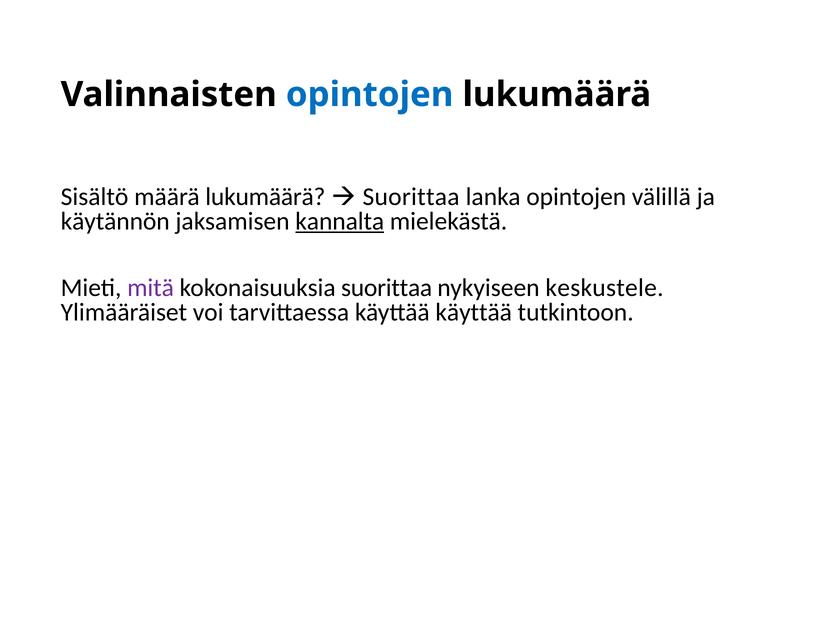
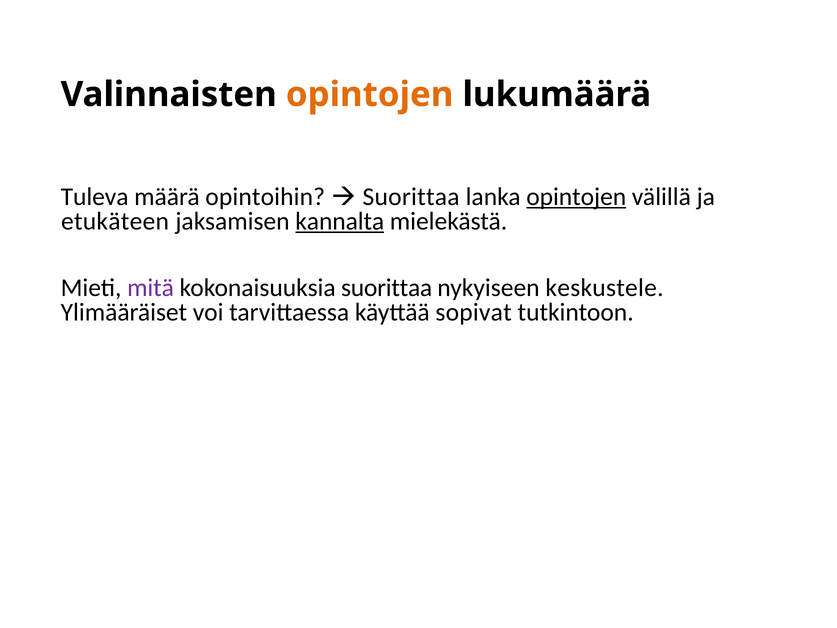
opintojen colour: blue -> orange (370, 94)
Sisältö: Sisältö -> Tuleva (95, 197)
määrä lukumäärä: lukumäärä -> opintoihin (265, 197)
opintojen underline: none -> present (576, 197)
käytännön: käytännön -> etukäteen (115, 221)
käyttää käyttää: käyttää -> sopivat (474, 312)
